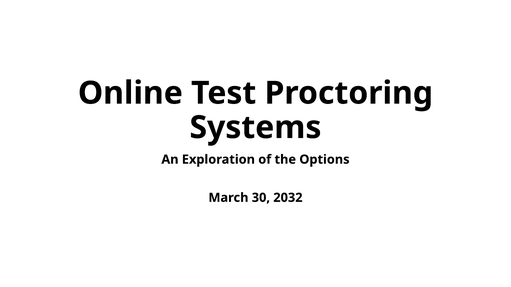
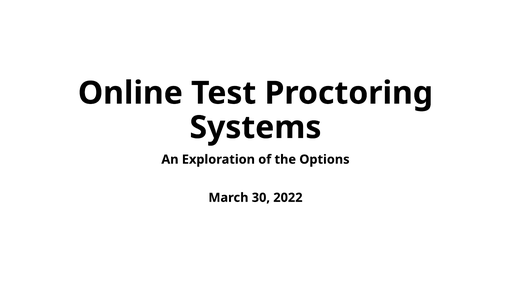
2032: 2032 -> 2022 (288, 198)
